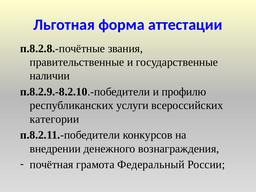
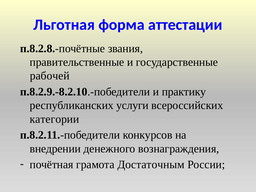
наличии: наличии -> рабочей (50, 76)
профилю: профилю -> практику (184, 92)
Федеральный: Федеральный -> Достаточным (151, 165)
